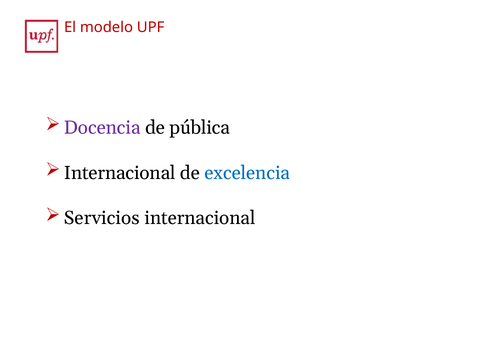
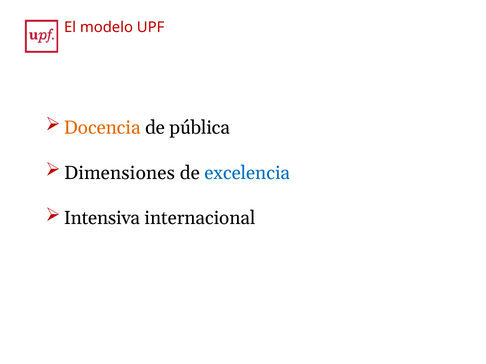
Docencia colour: purple -> orange (102, 128)
Internacional: Internacional -> Dimensiones (120, 173)
Servicios: Servicios -> Intensiva (102, 218)
